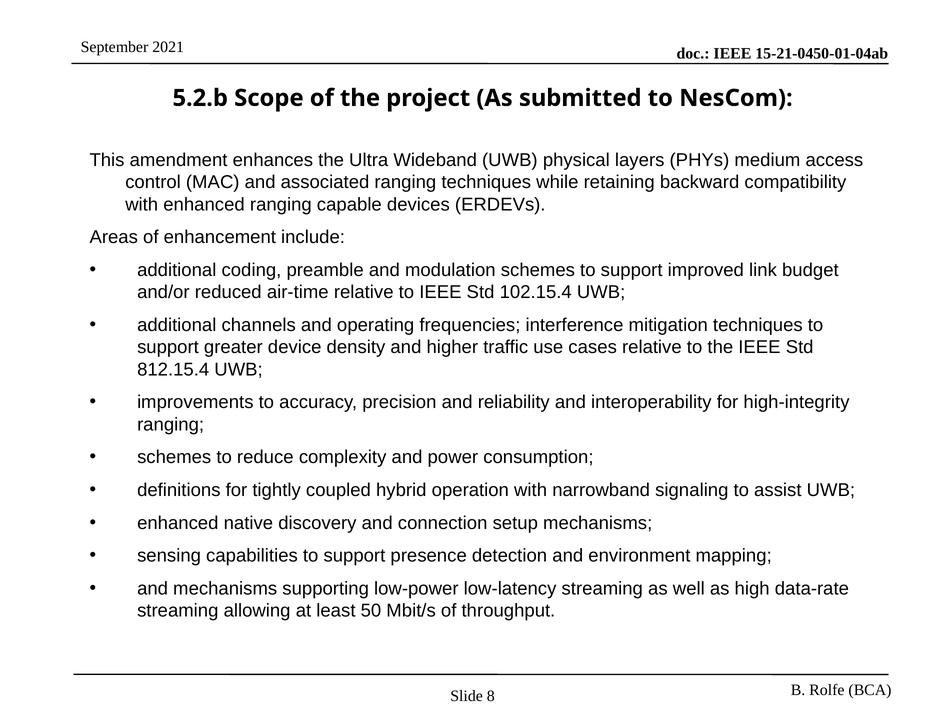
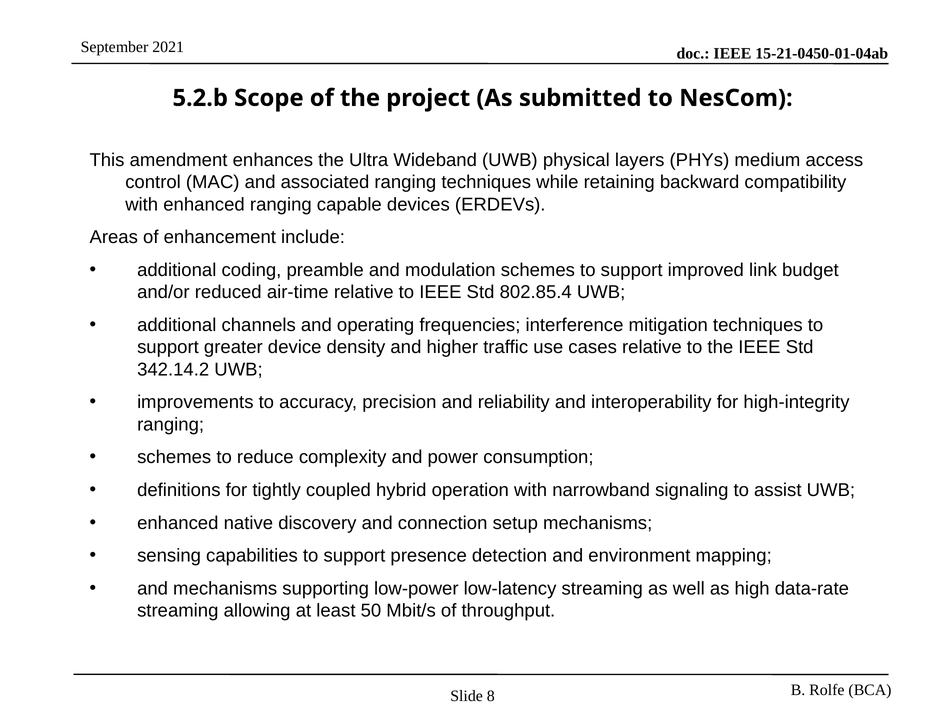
102.15.4: 102.15.4 -> 802.85.4 (536, 292)
812.15.4: 812.15.4 -> 342.14.2 (173, 370)
